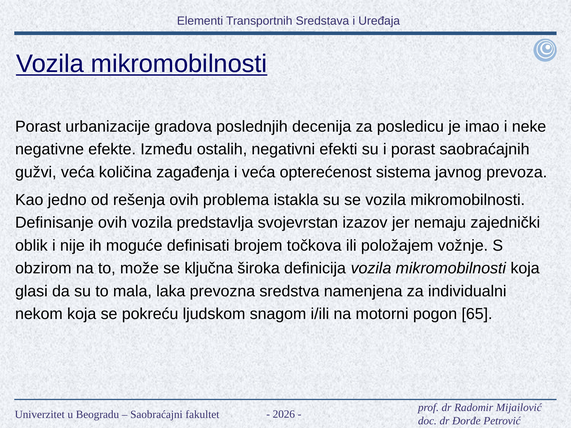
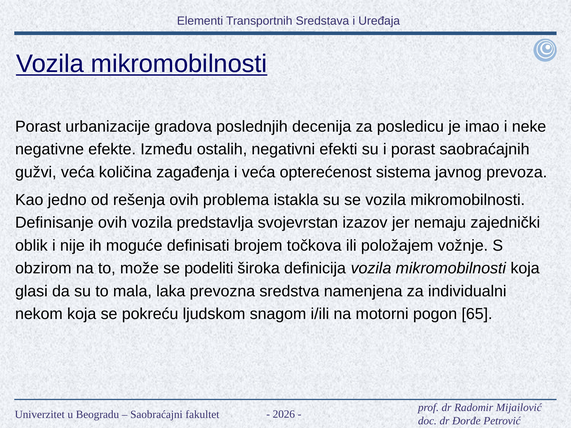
ključna: ključna -> podeliti (209, 268)
